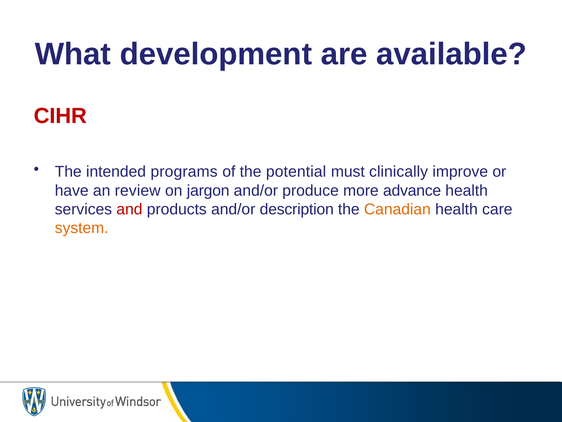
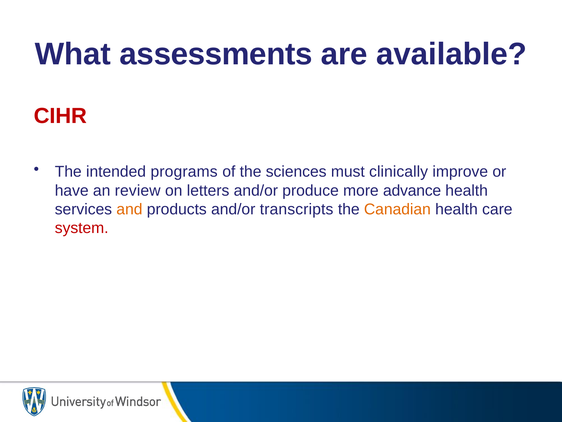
development: development -> assessments (216, 54)
potential: potential -> sciences (296, 172)
jargon: jargon -> letters (208, 190)
and colour: red -> orange (129, 209)
description: description -> transcripts (297, 209)
system colour: orange -> red (82, 228)
